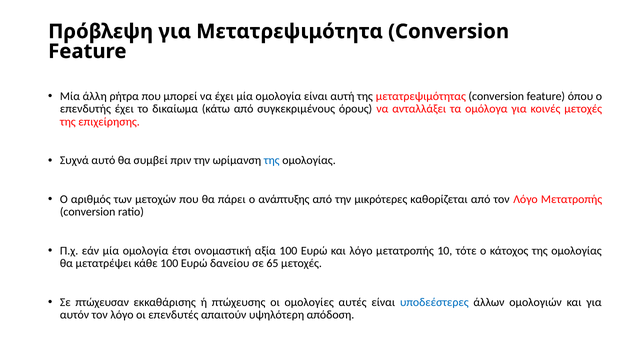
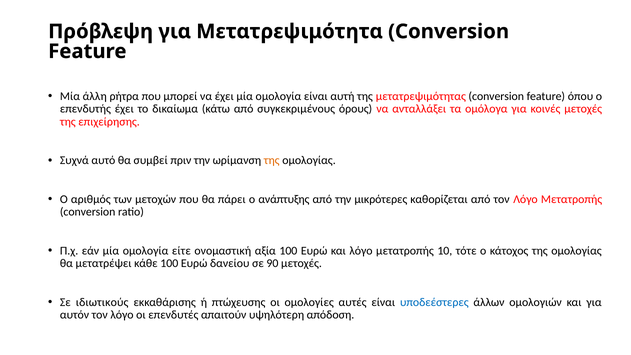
της colour: blue -> orange (272, 160)
έτσι: έτσι -> είτε (181, 251)
65: 65 -> 90 (272, 263)
πτώχευσαν: πτώχευσαν -> ιδιωτικούς (102, 302)
